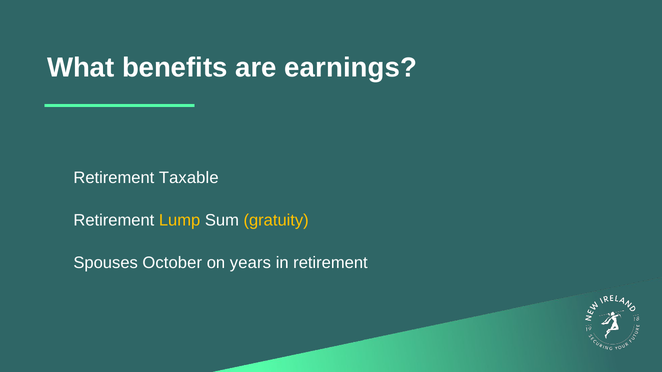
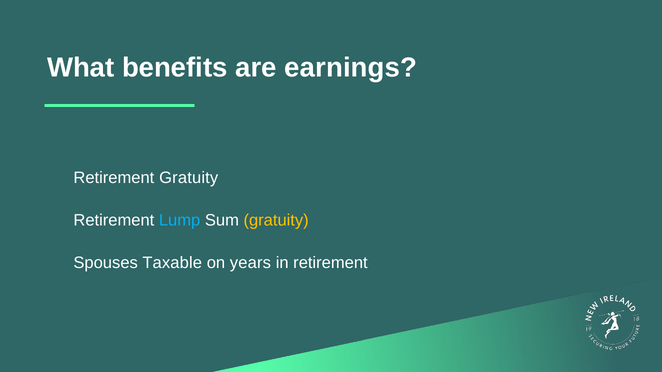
Retirement Taxable: Taxable -> Gratuity (189, 178)
Lump colour: yellow -> light blue (180, 220)
October: October -> Taxable (172, 263)
